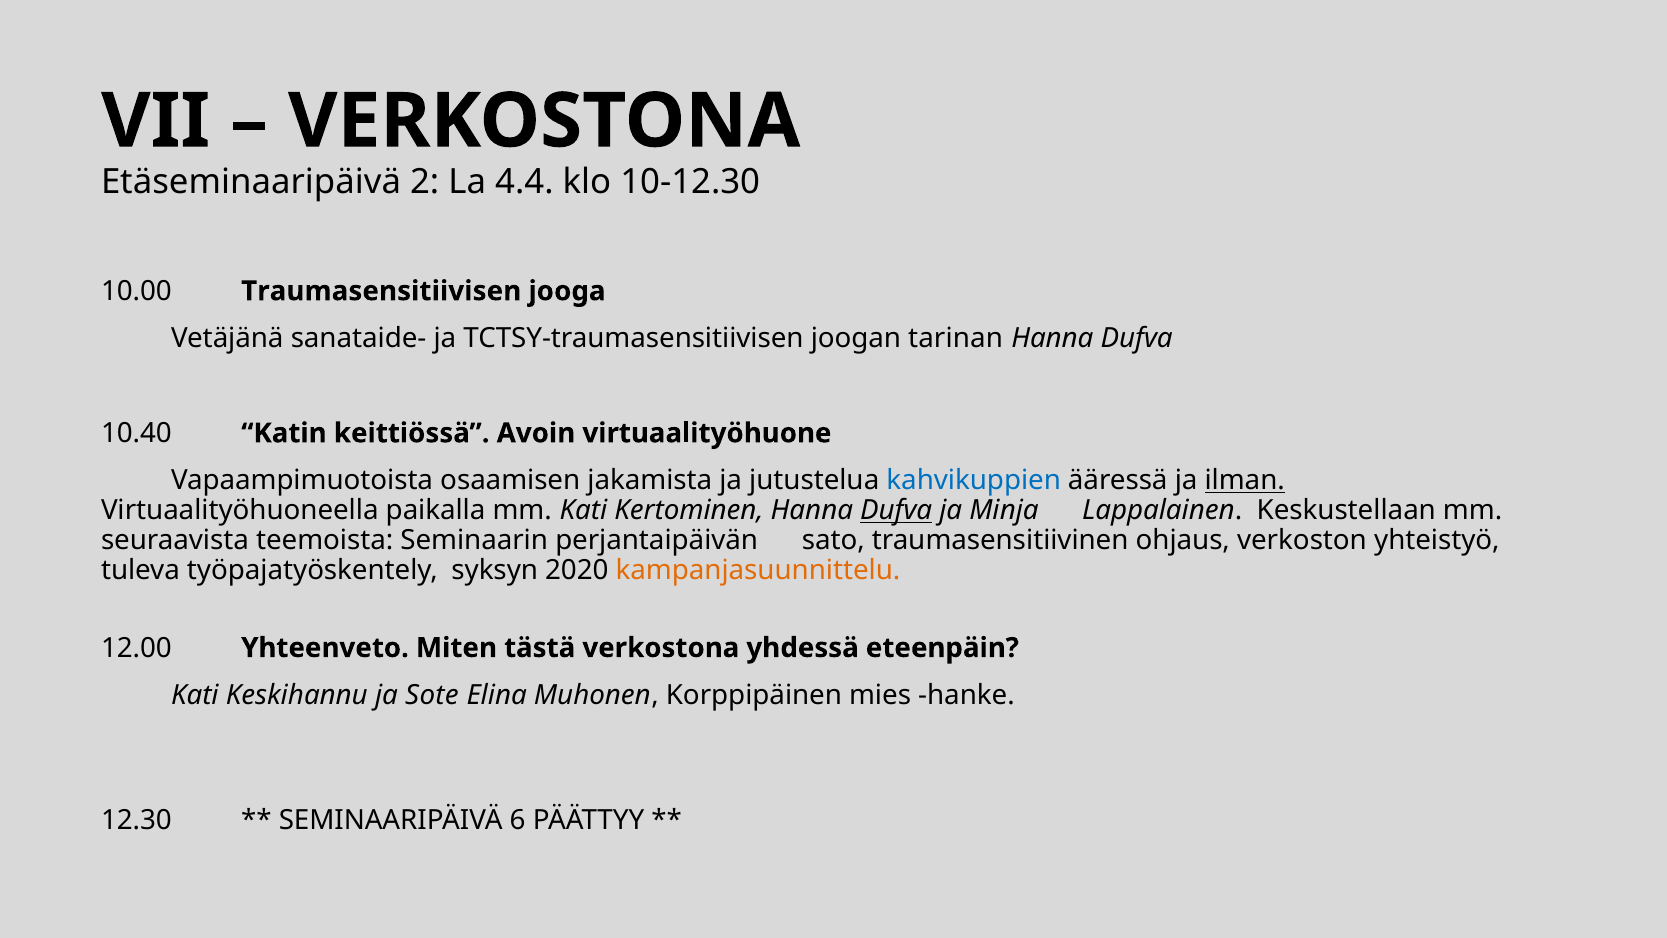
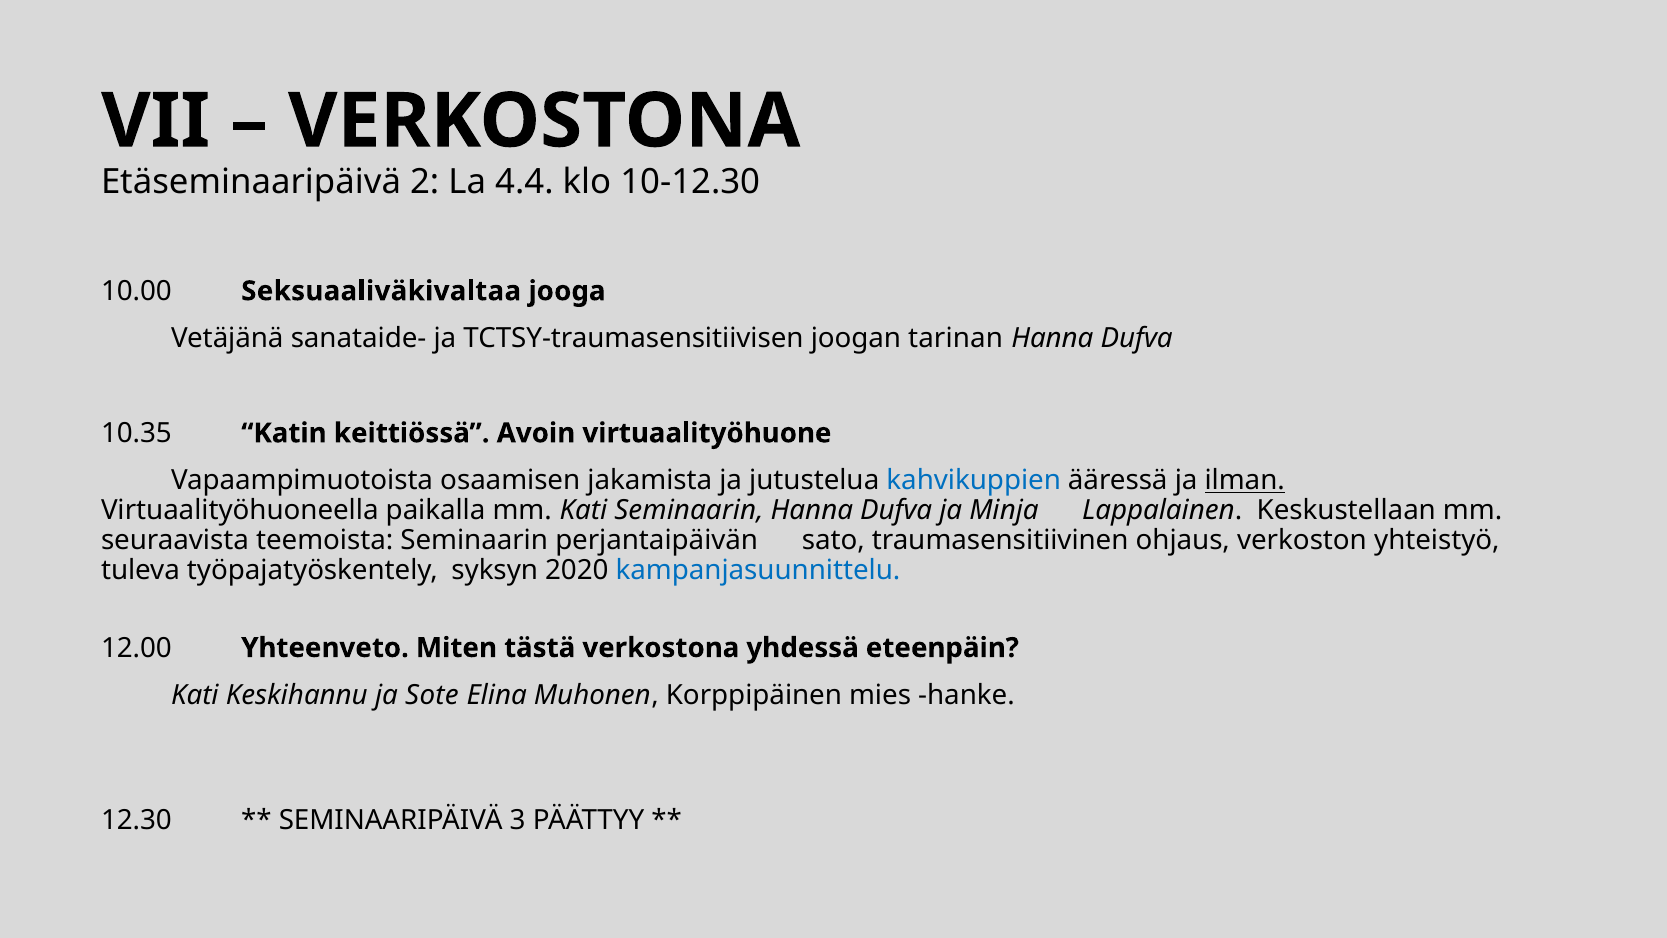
Traumasensitiivisen: Traumasensitiivisen -> Seksuaaliväkivaltaa (381, 291)
10.40: 10.40 -> 10.35 (136, 433)
Kati Kertominen: Kertominen -> Seminaarin (689, 510)
Dufva underline: present -> none (896, 510)
kampanjasuunnittelu colour: orange -> blue (758, 570)
6: 6 -> 3 (518, 820)
